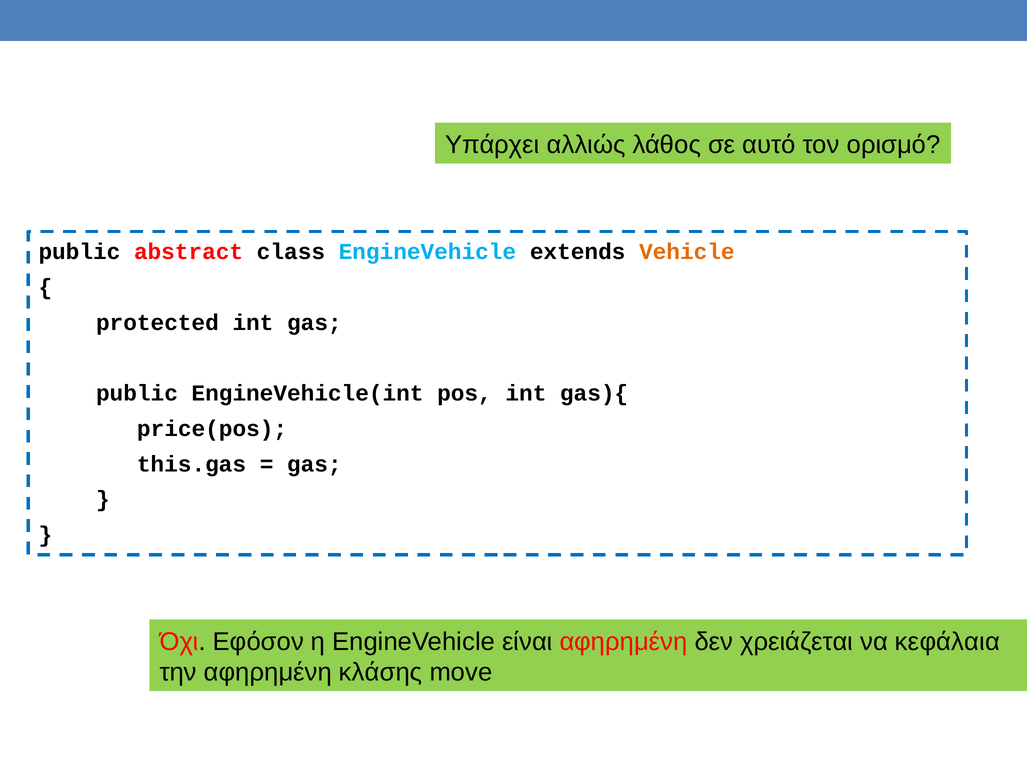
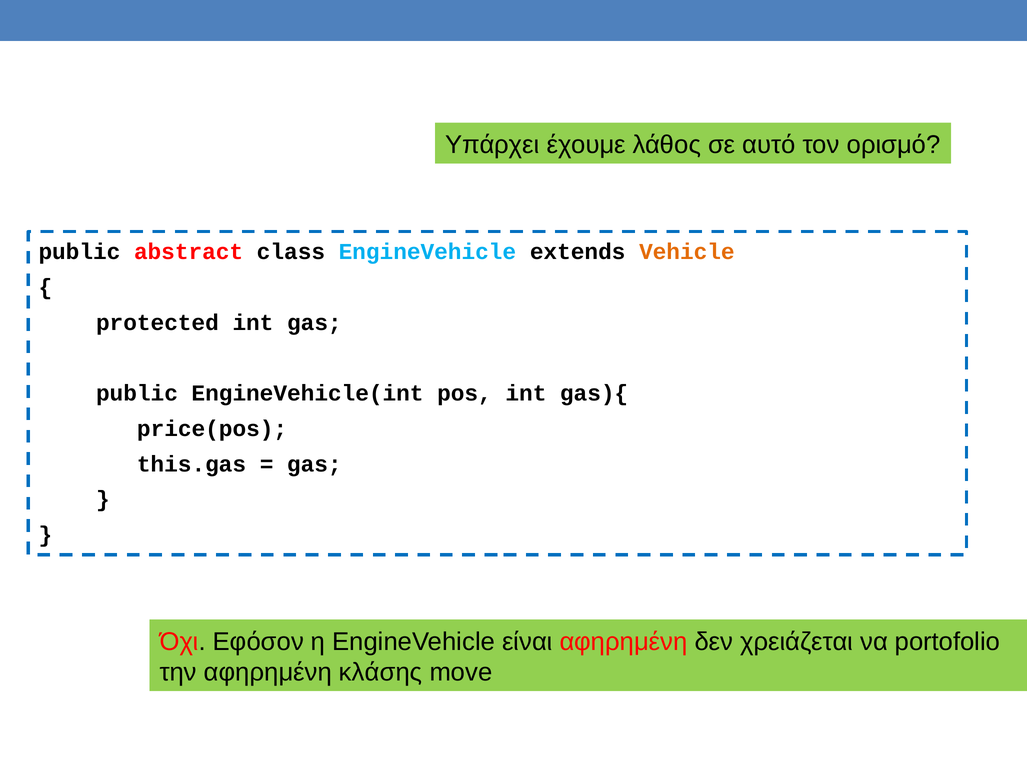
αλλιώς: αλλιώς -> έχουμε (586, 145)
κεφάλαια: κεφάλαια -> portofolio (948, 642)
